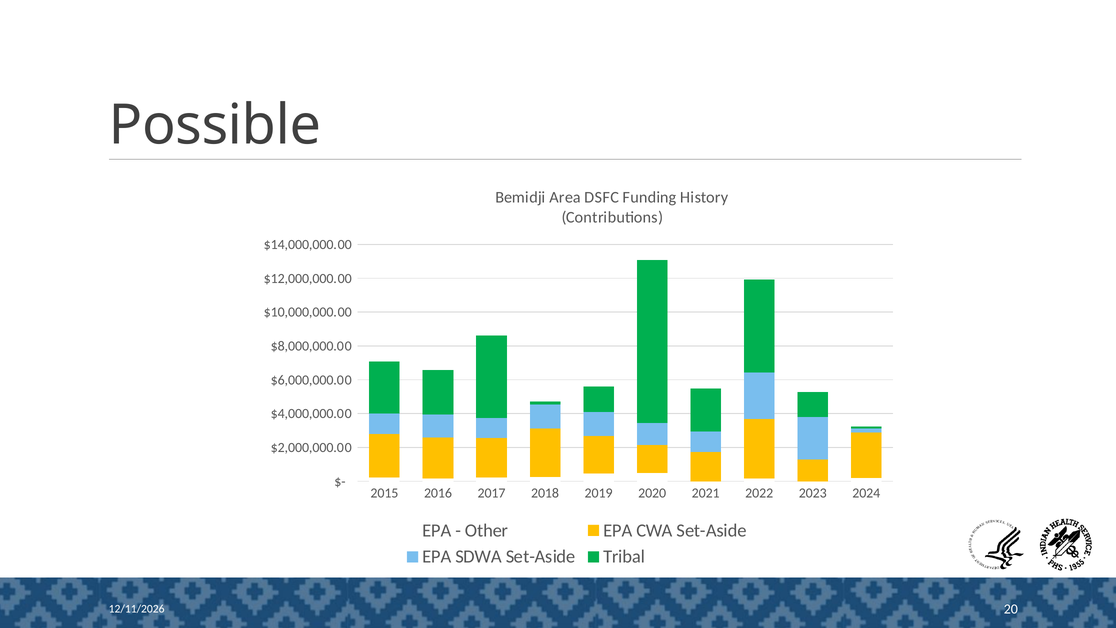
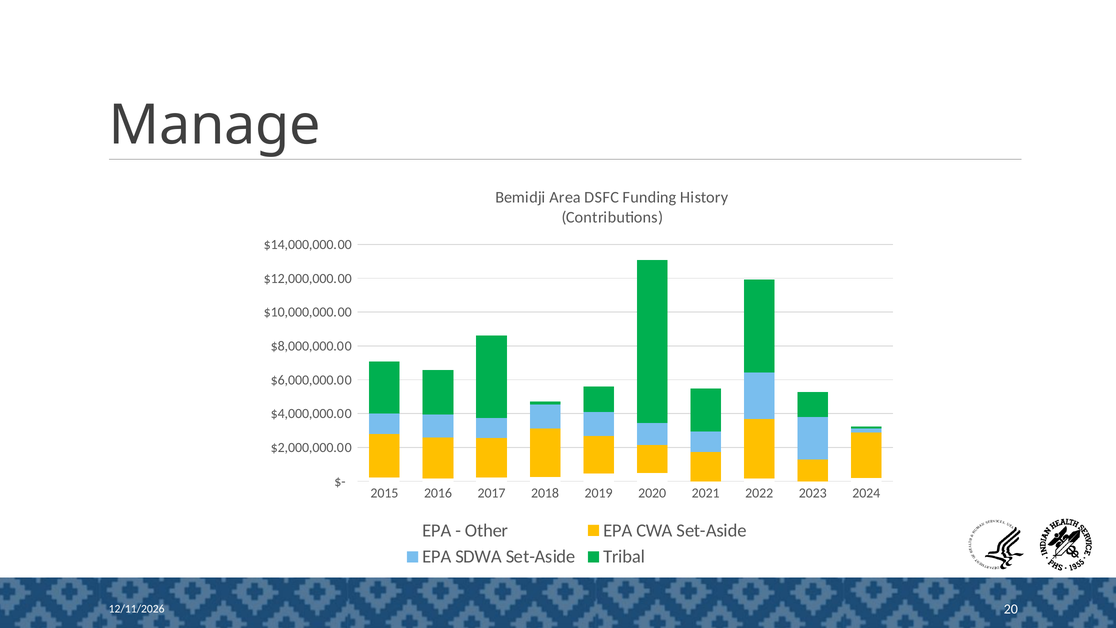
Possible: Possible -> Manage (215, 125)
